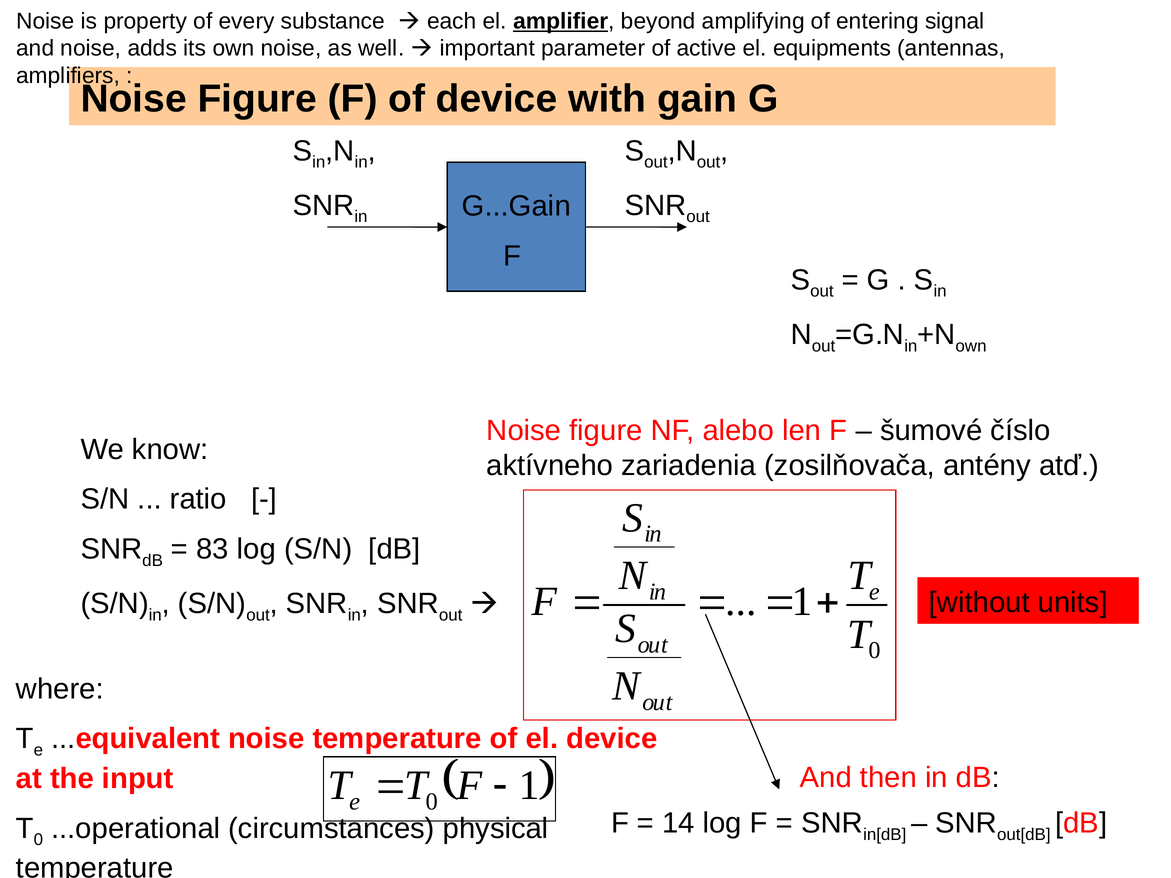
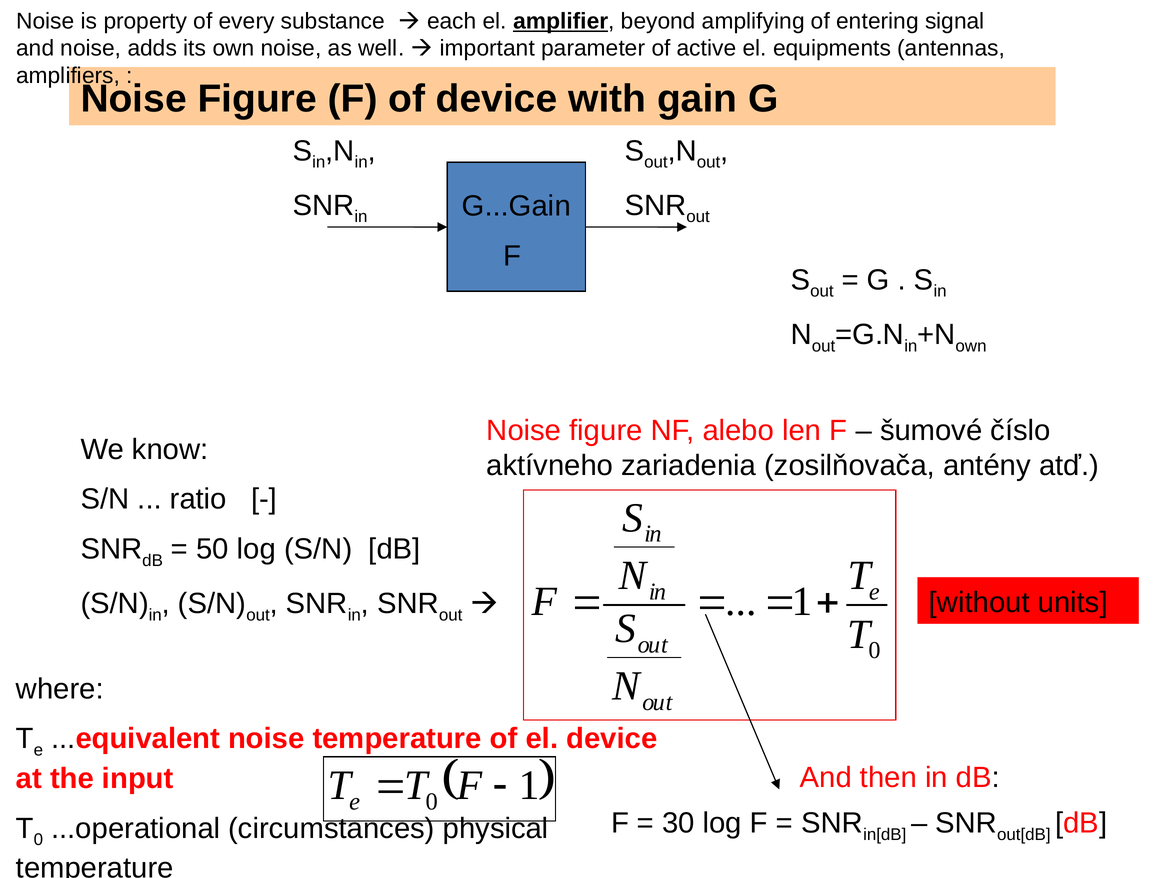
83: 83 -> 50 (212, 549)
14: 14 -> 30 (678, 823)
